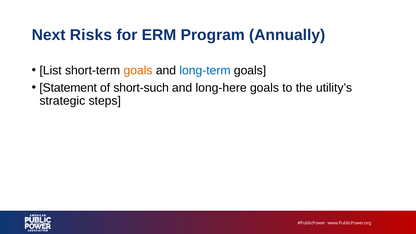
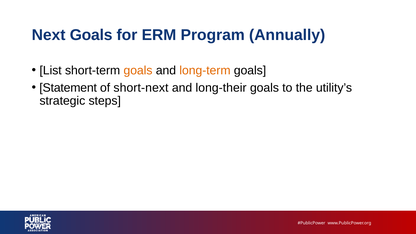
Next Risks: Risks -> Goals (91, 35)
long-term colour: blue -> orange (205, 70)
short-such: short-such -> short-next (141, 88)
long-here: long-here -> long-their (221, 88)
